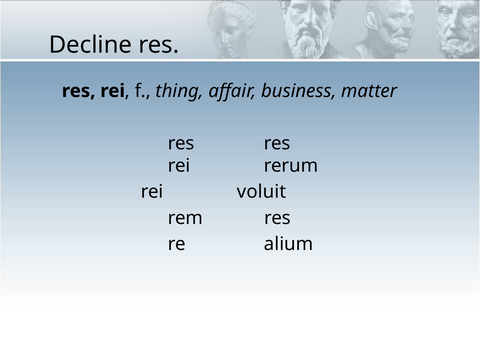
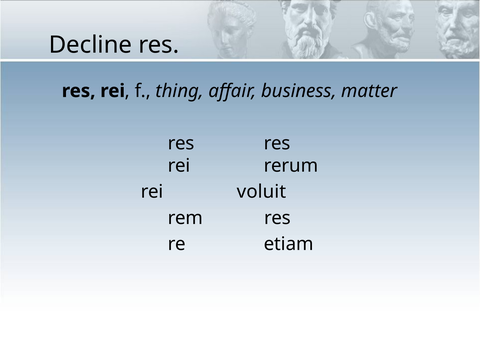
alium: alium -> etiam (289, 244)
